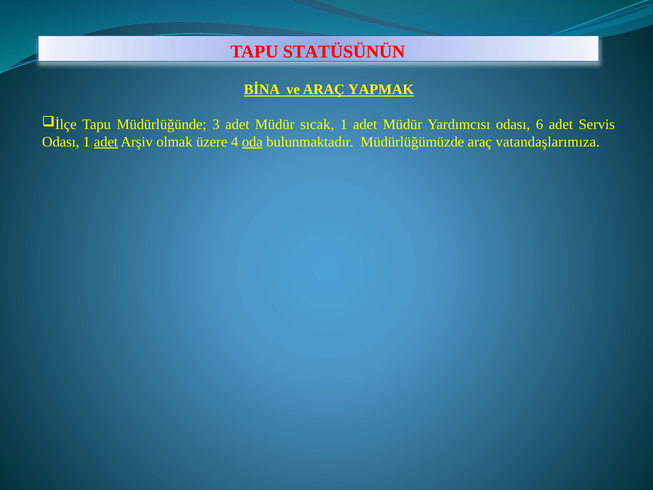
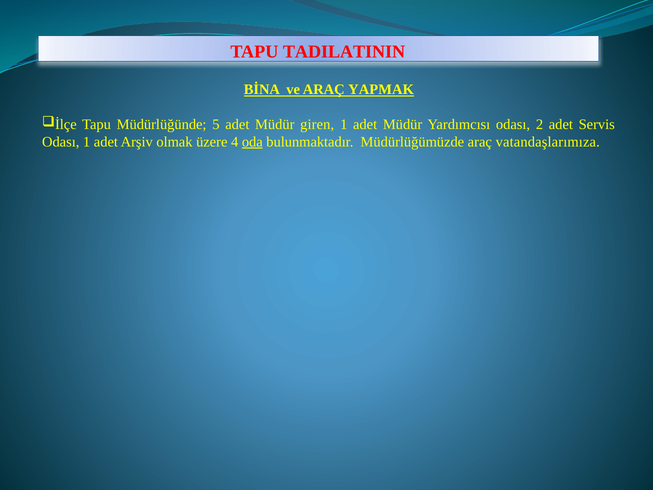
STATÜSÜNÜN: STATÜSÜNÜN -> TADILATININ (344, 52)
3: 3 -> 5 (216, 124)
sıcak: sıcak -> giren (317, 124)
6: 6 -> 2 (540, 124)
adet underline: present -> none (106, 142)
